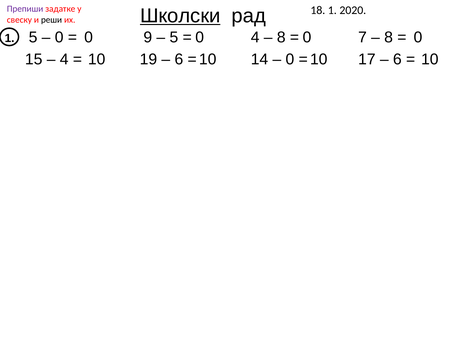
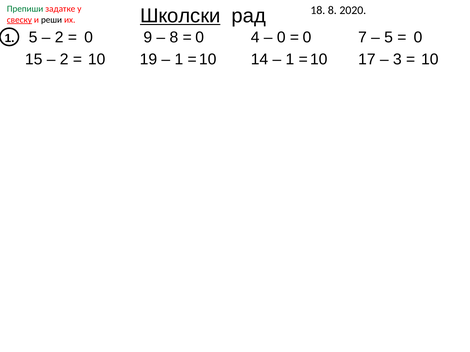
Препиши colour: purple -> green (25, 9)
18 1: 1 -> 8 (332, 10)
свеску underline: none -> present (19, 20)
0: 0 -> 2 (59, 37)
5: 5 -> 8 (174, 37)
8: 8 -> 0 (281, 37)
8: 8 -> 5 (389, 37)
4: 4 -> 2 (64, 59)
6: 6 -> 1 (179, 59)
0: 0 -> 1 (290, 59)
6: 6 -> 3 (397, 59)
